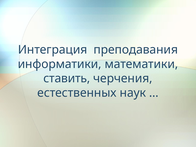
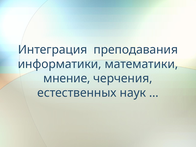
ставить: ставить -> мнение (67, 78)
